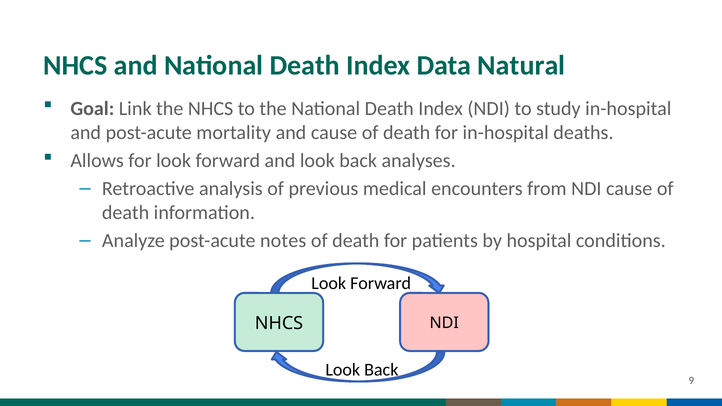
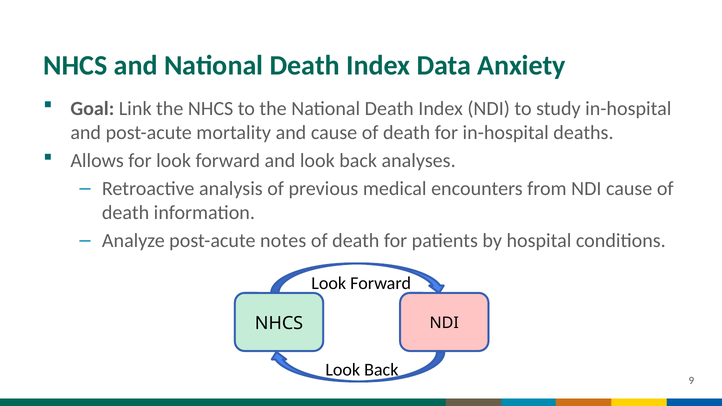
Natural: Natural -> Anxiety (521, 65)
